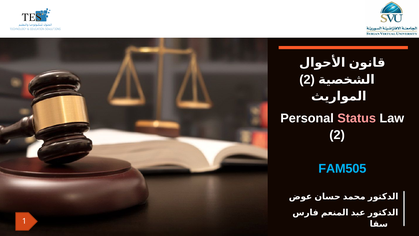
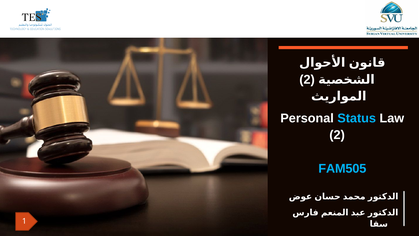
Status colour: pink -> light blue (357, 118)
